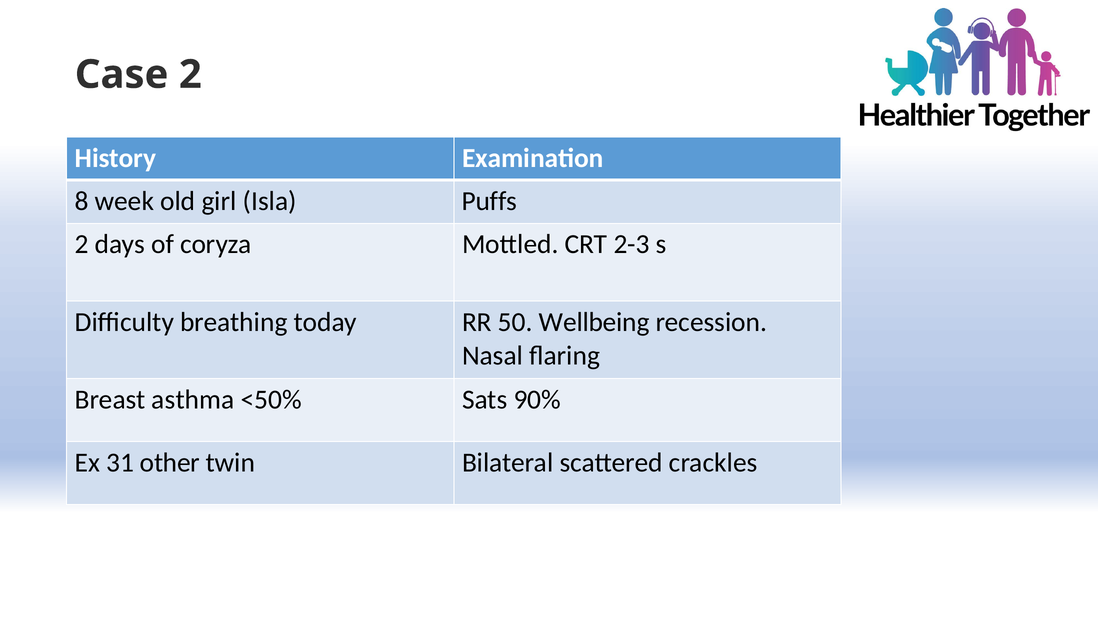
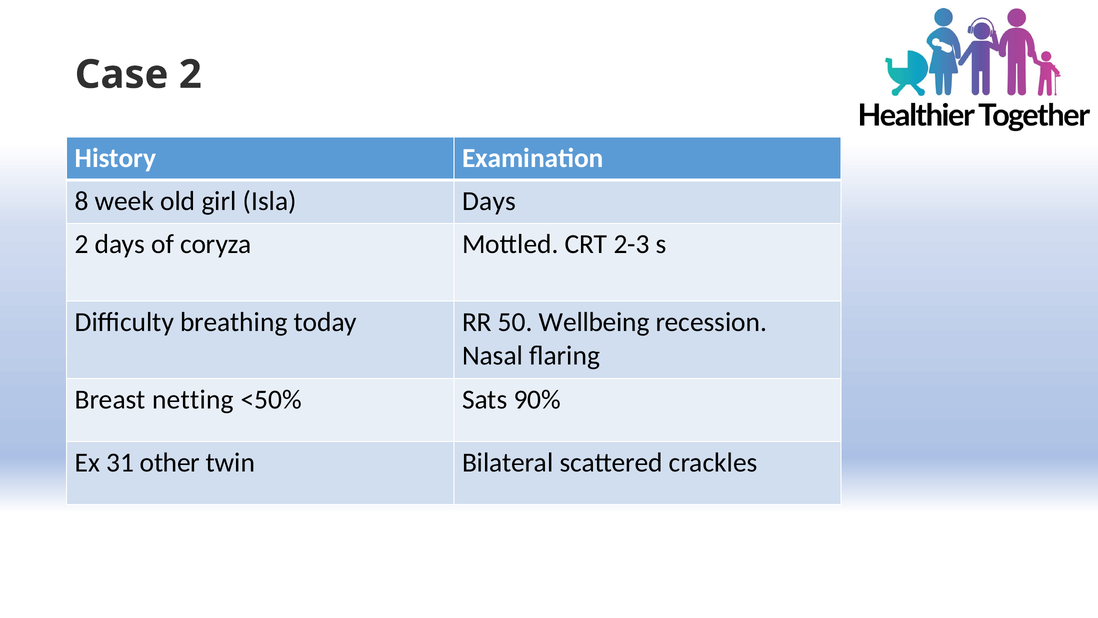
Isla Puffs: Puffs -> Days (489, 201)
asthma: asthma -> netting (193, 400)
